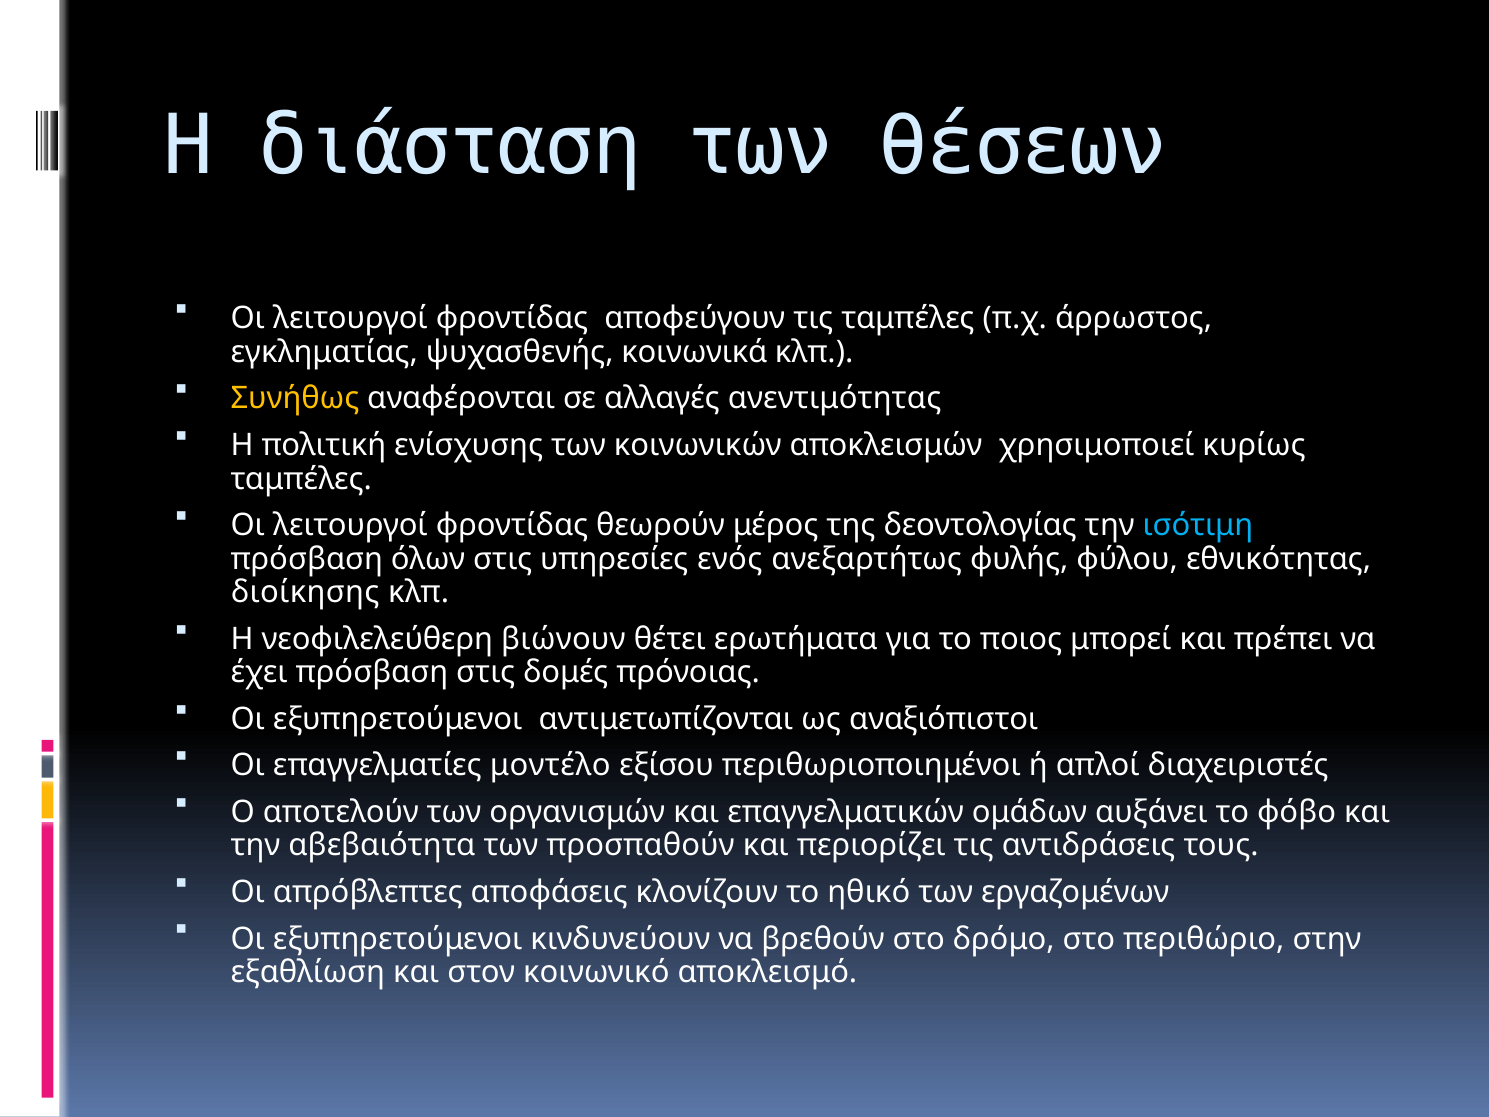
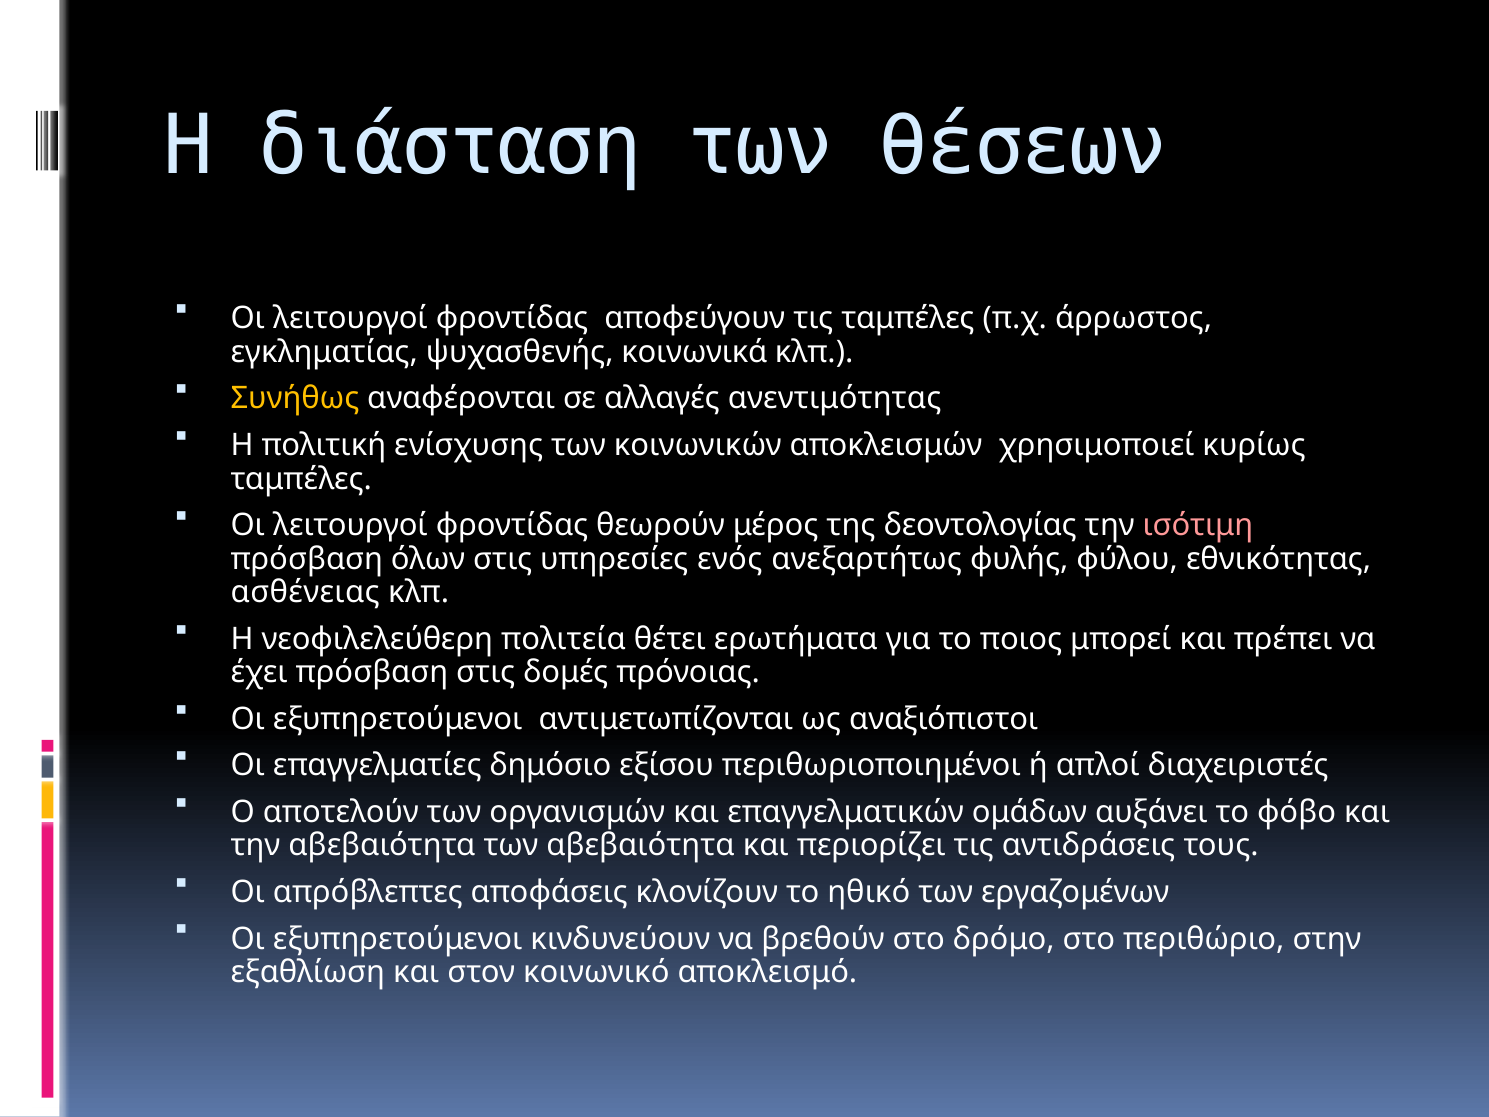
ισότιμη colour: light blue -> pink (1198, 525)
διοίκησης: διοίκησης -> ασθένειας (305, 592)
βιώνουν: βιώνουν -> πολιτεία (564, 639)
μοντέλο: μοντέλο -> δημόσιο (550, 765)
των προσπαθούν: προσπαθούν -> αβεβαιότητα (641, 846)
